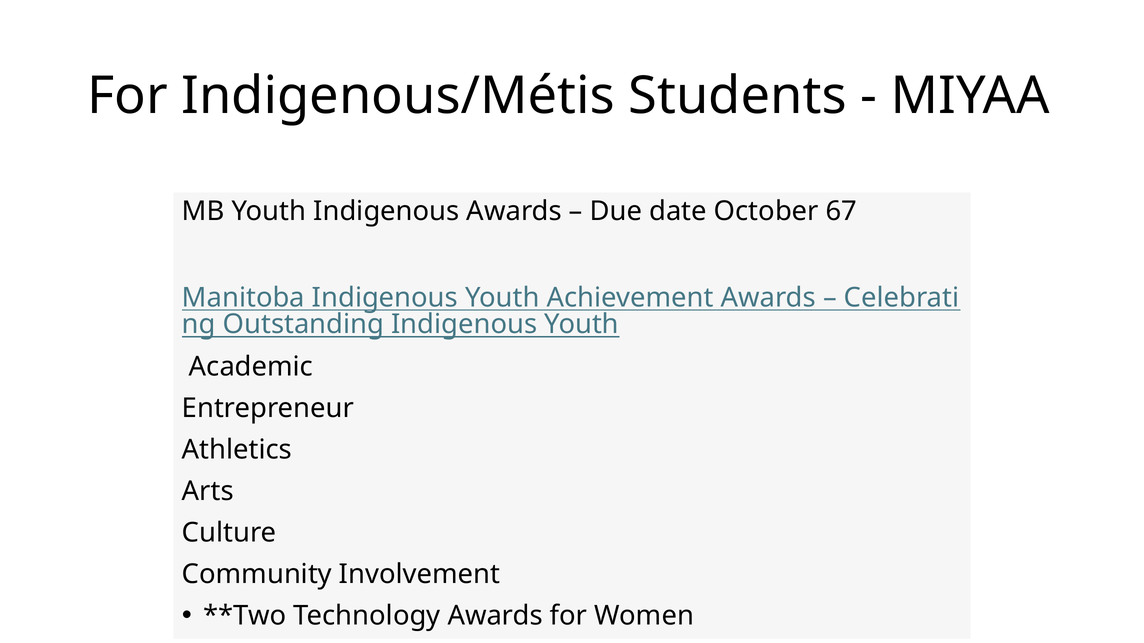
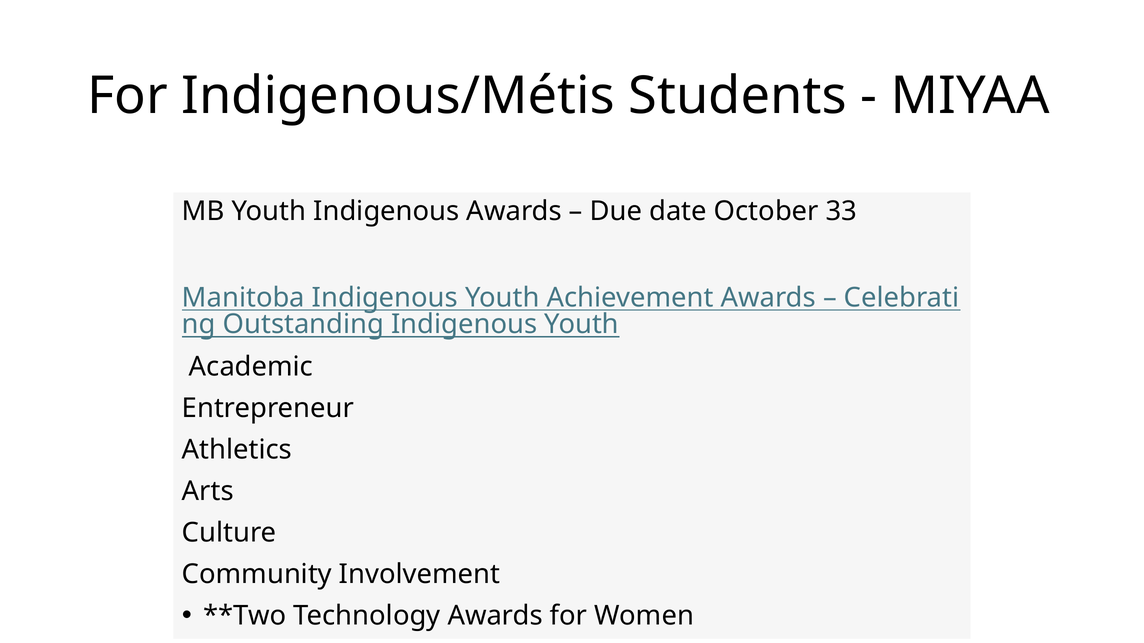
67: 67 -> 33 (841, 212)
